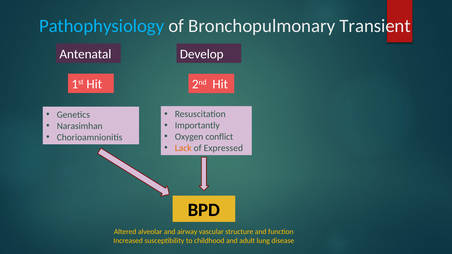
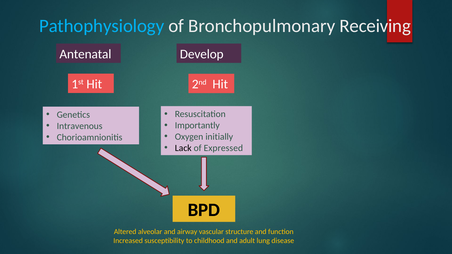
Transient: Transient -> Receiving (375, 26)
Narasimhan: Narasimhan -> Intravenous (80, 126)
conflict: conflict -> initially (219, 137)
Lack colour: orange -> black (183, 148)
